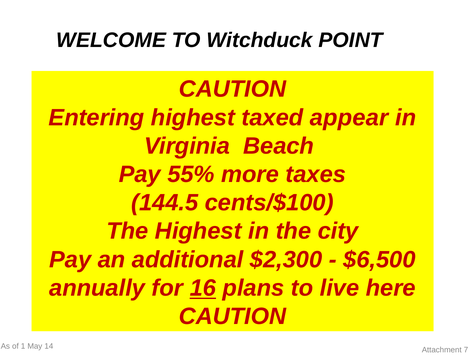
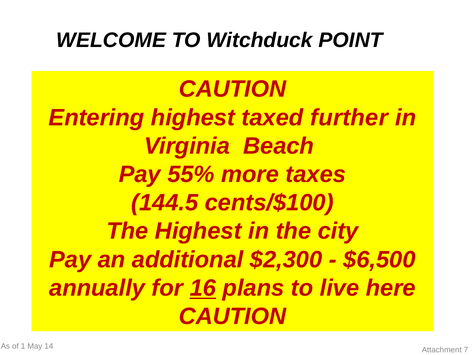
appear: appear -> further (349, 117)
